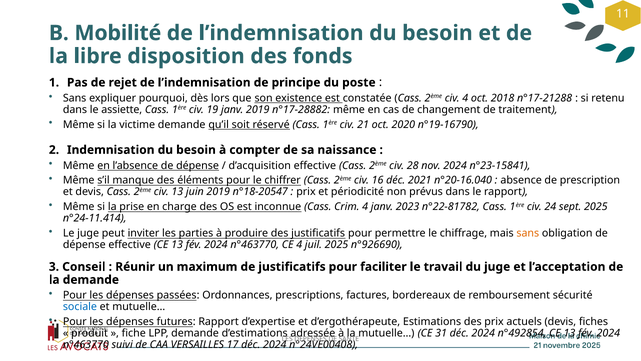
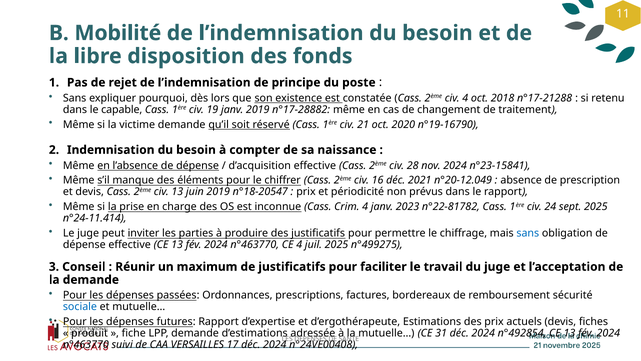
assiette: assiette -> capable (122, 110)
n°20-16.040: n°20-16.040 -> n°20-12.049 (463, 180)
sans colour: orange -> blue (528, 233)
n°926690: n°926690 -> n°499275 (377, 244)
